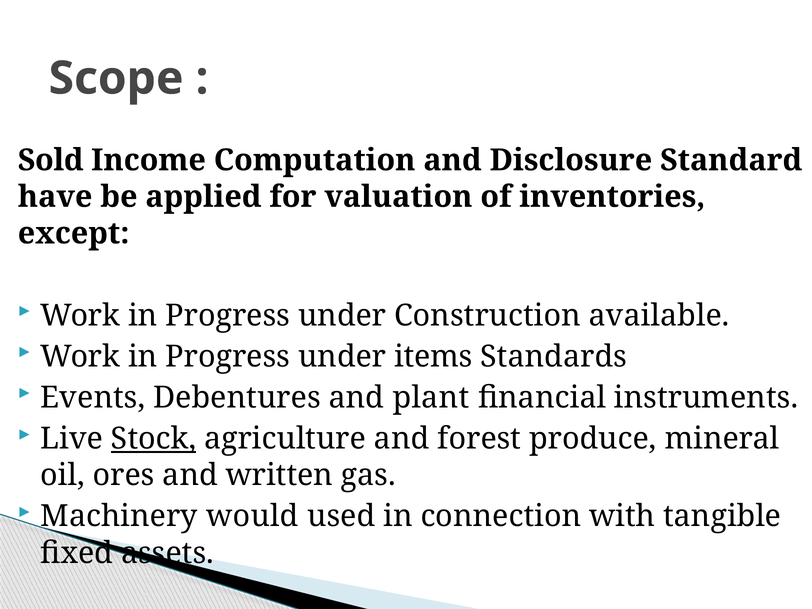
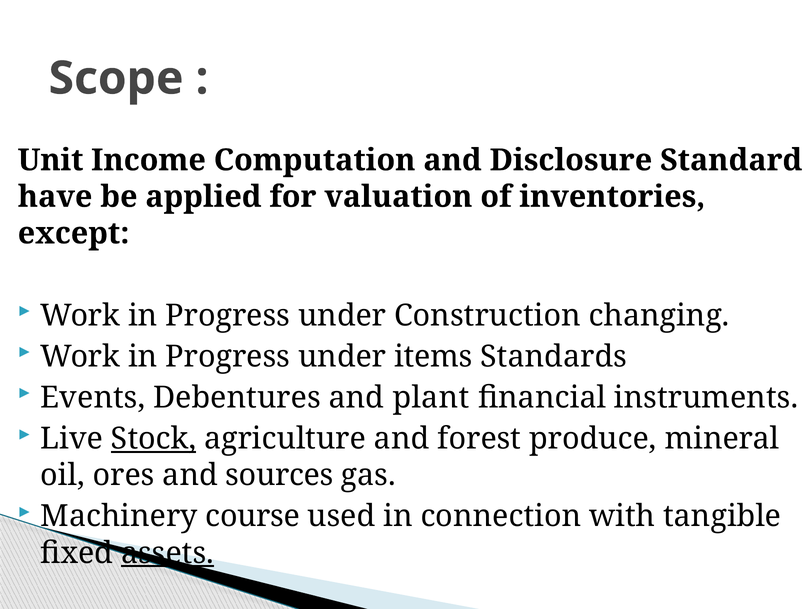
Sold: Sold -> Unit (51, 160)
available: available -> changing (659, 316)
written: written -> sources (280, 475)
would: would -> course (253, 516)
assets underline: none -> present (168, 553)
